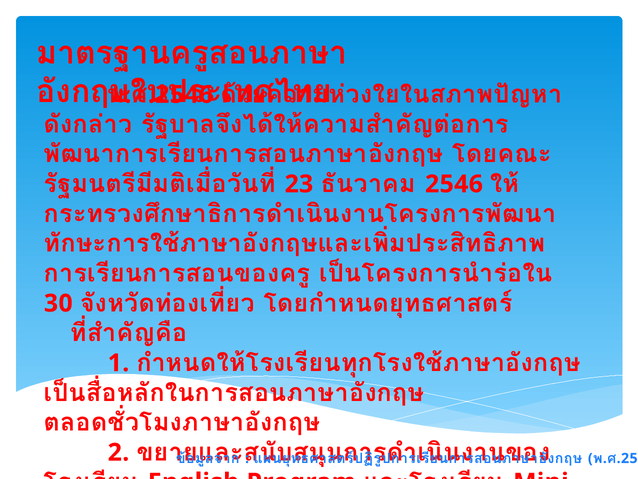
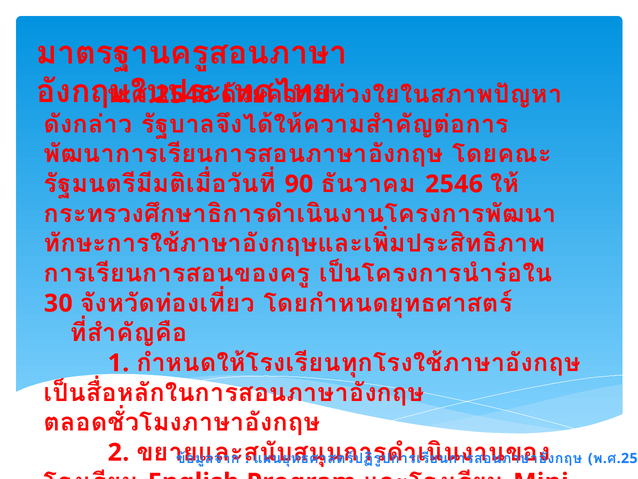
23: 23 -> 90 (299, 184)
